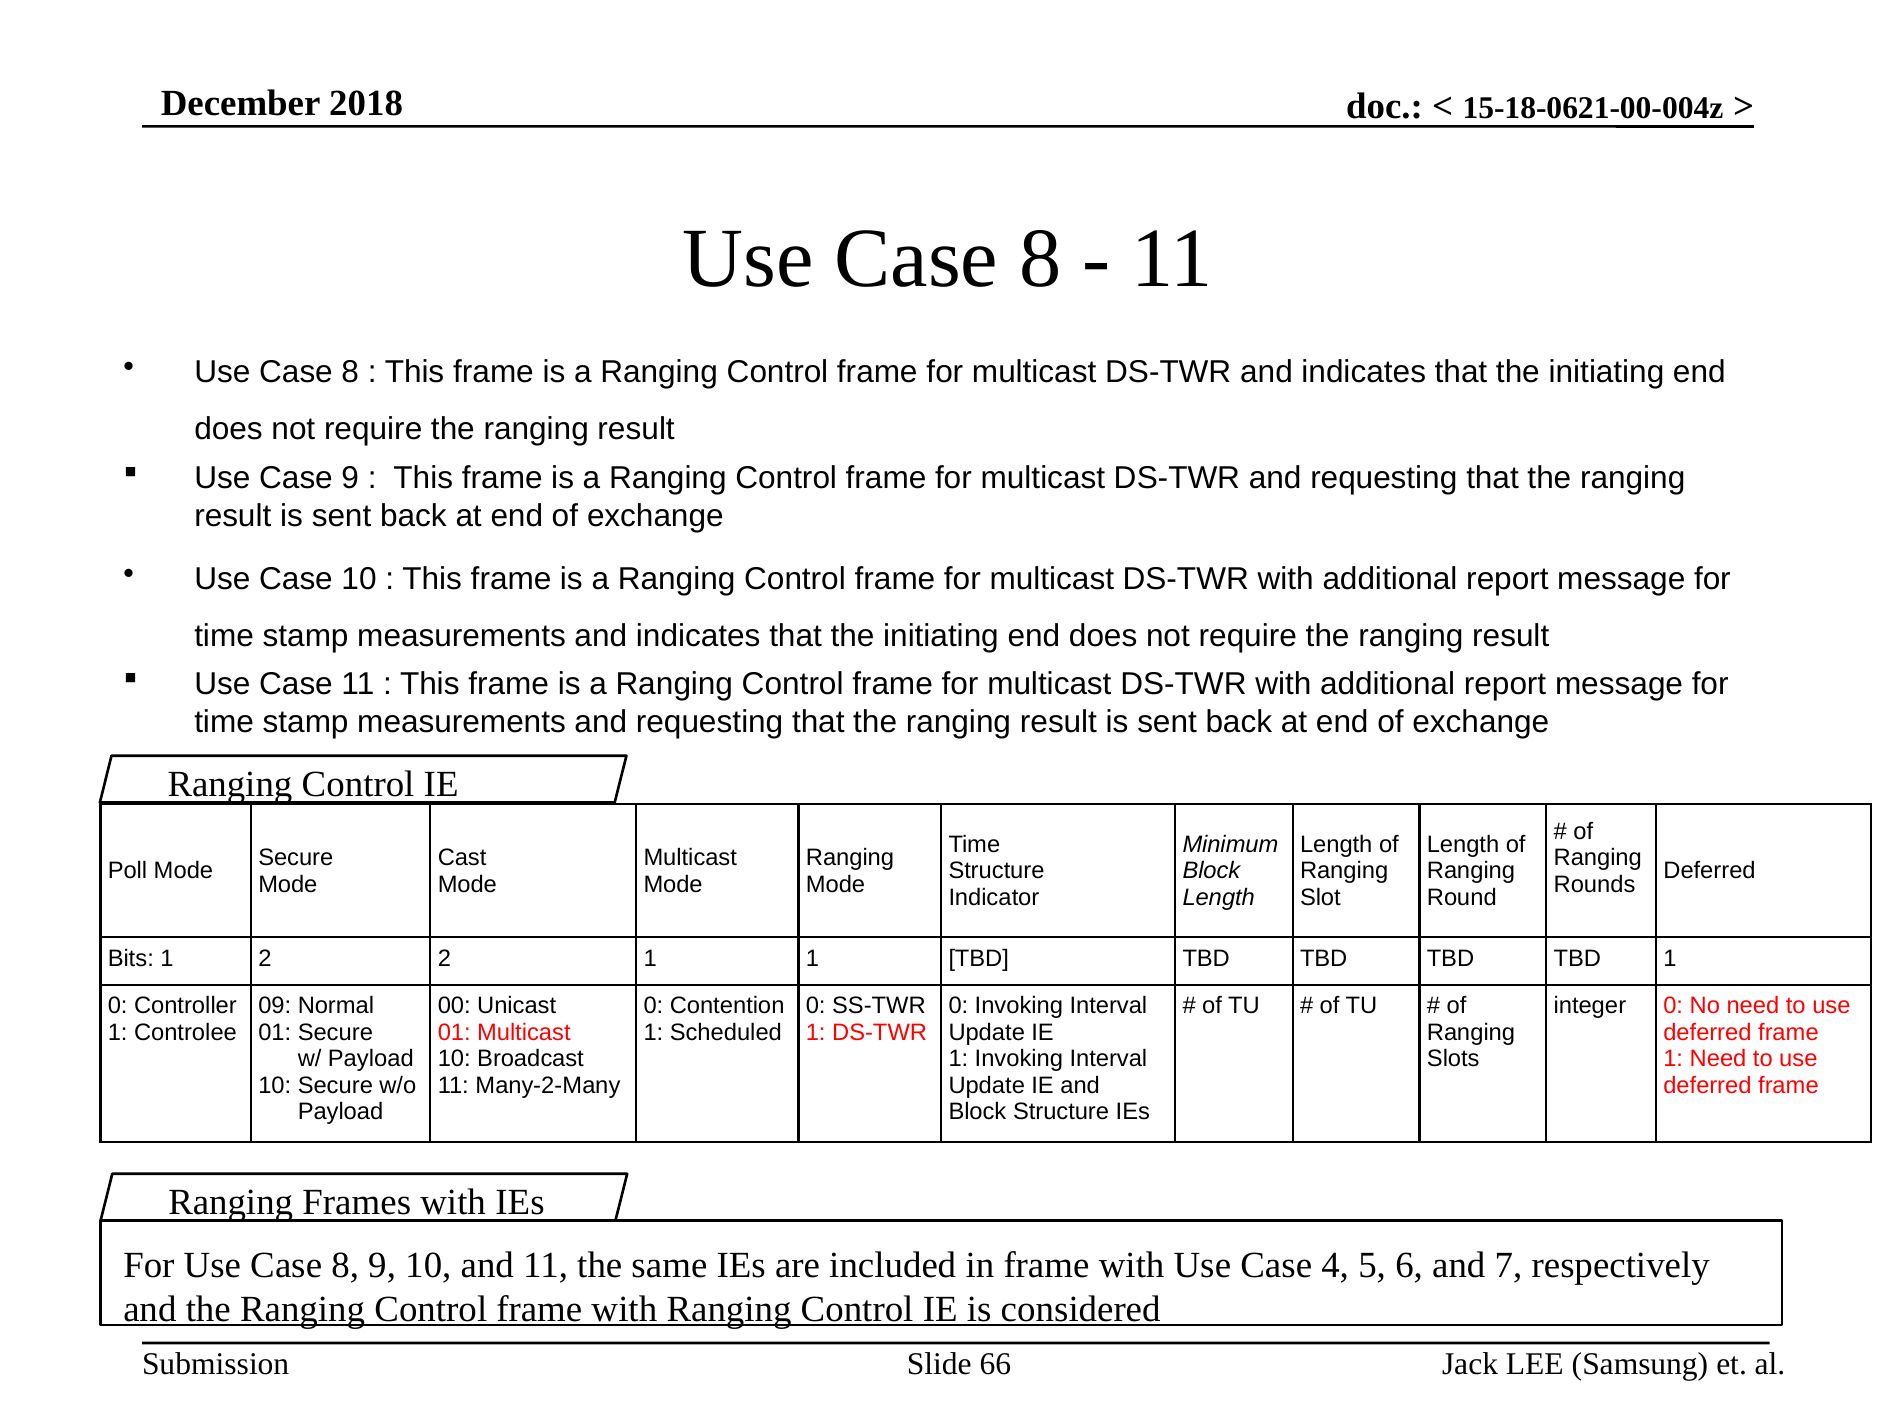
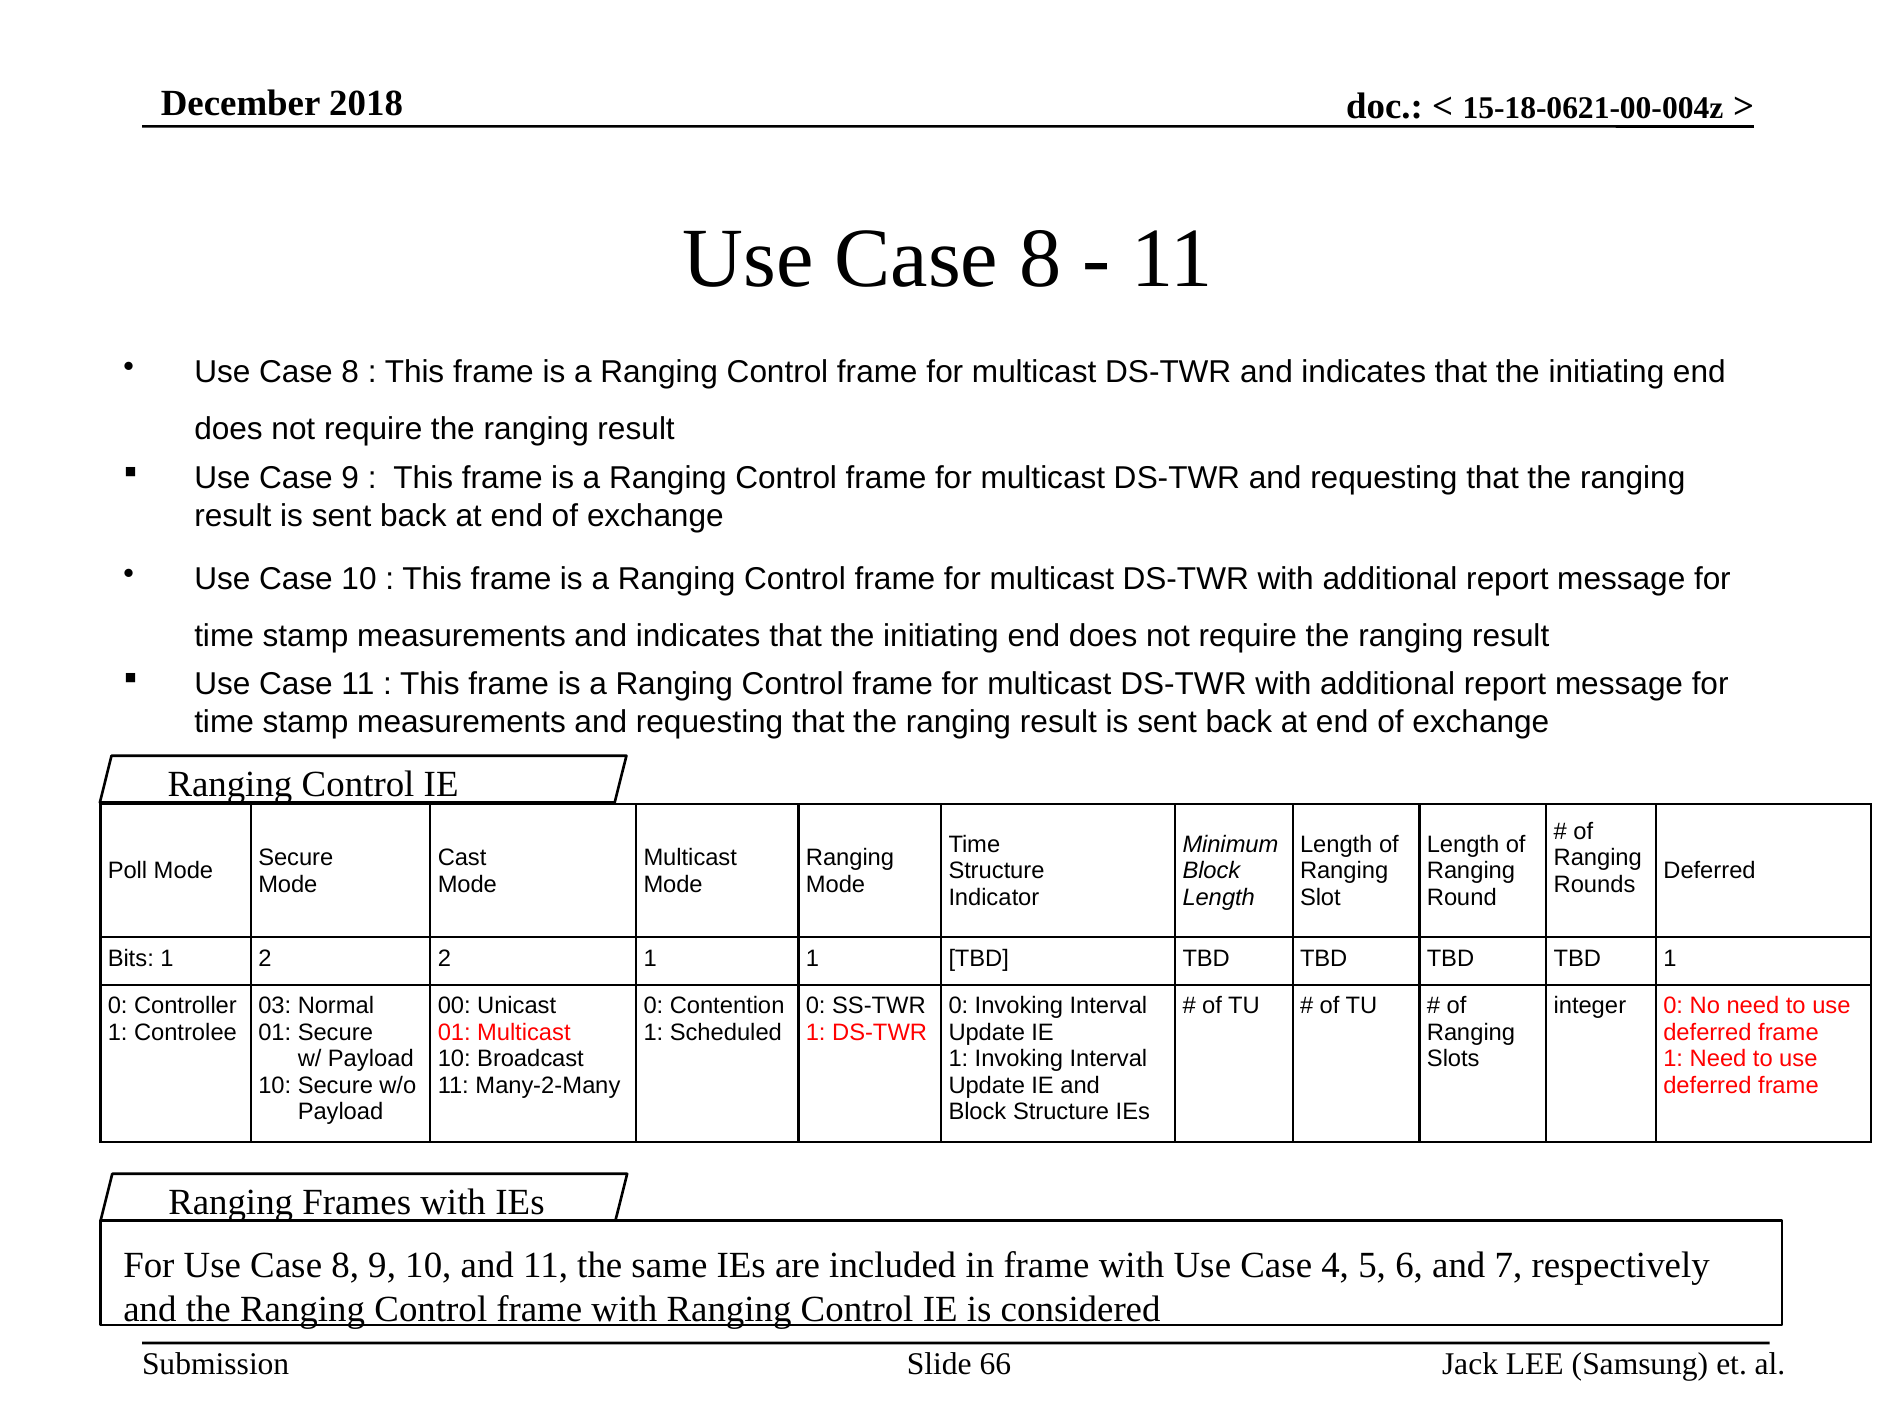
09: 09 -> 03 (275, 1006)
